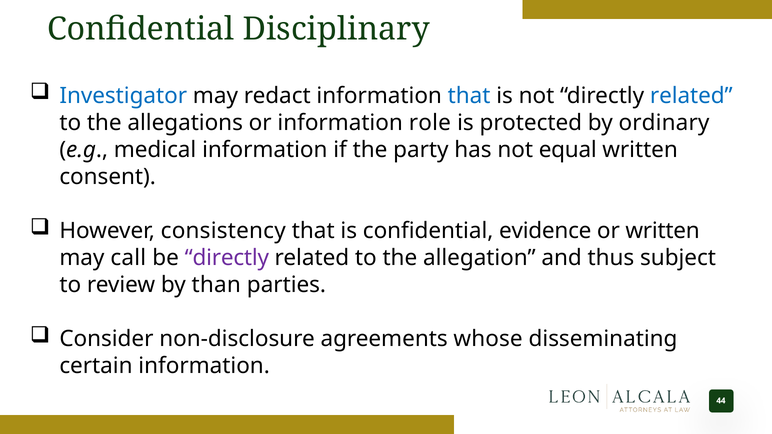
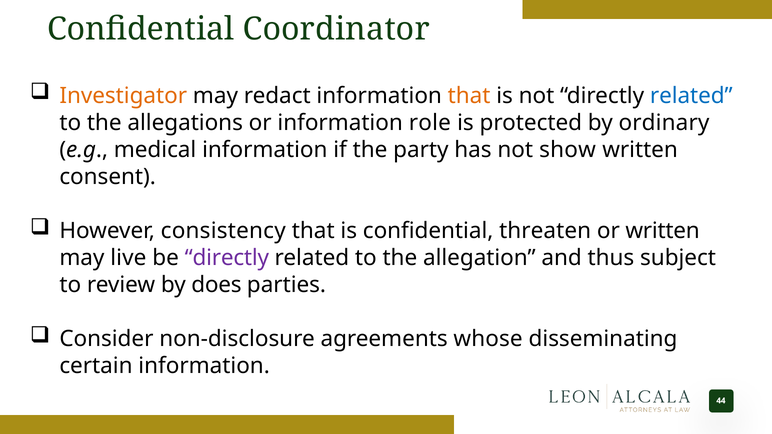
Disciplinary: Disciplinary -> Coordinator (336, 29)
Investigator colour: blue -> orange (123, 96)
that colour: blue -> orange (469, 96)
equal: equal -> show (568, 150)
evidence: evidence -> threaten (545, 231)
call: call -> live (128, 258)
than: than -> does (216, 285)
